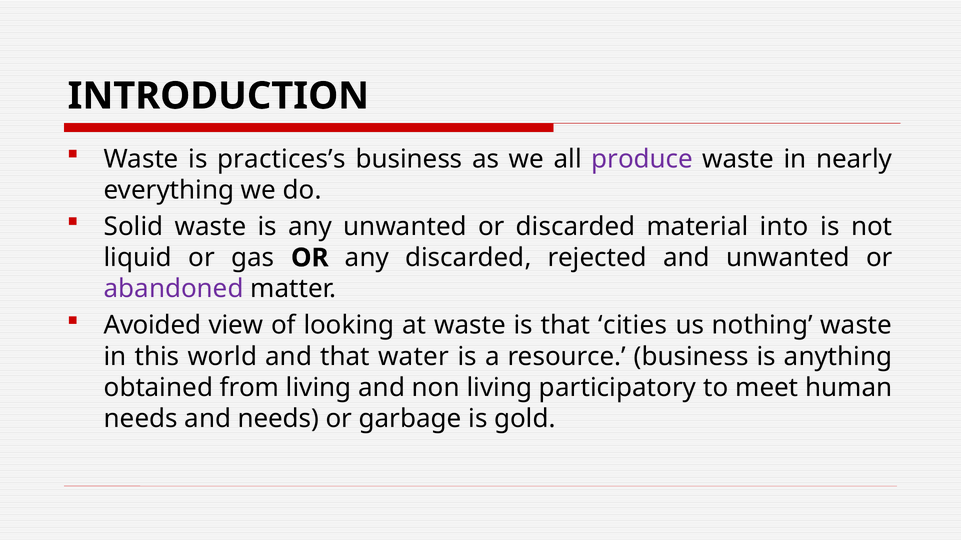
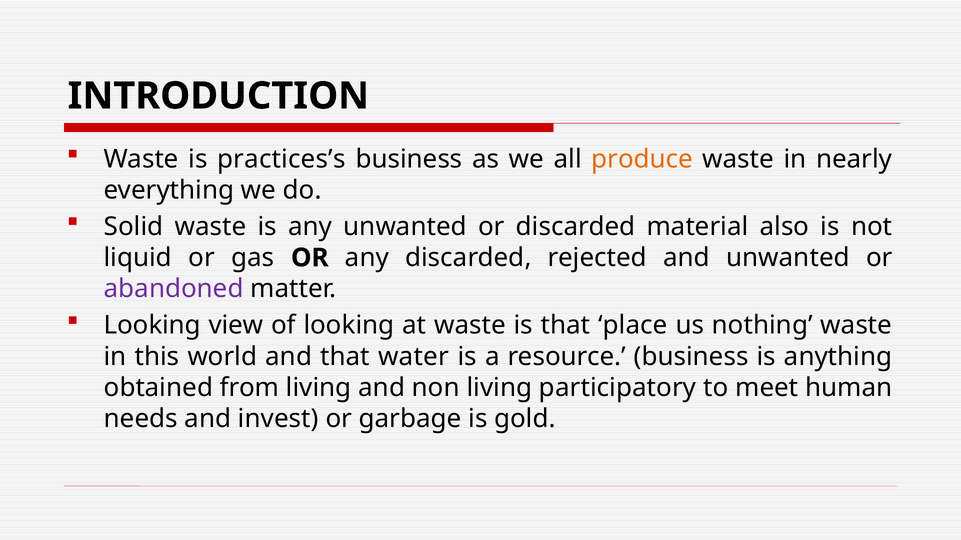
produce colour: purple -> orange (642, 159)
into: into -> also (784, 227)
Avoided: Avoided -> Looking (152, 326)
cities: cities -> place (633, 326)
and needs: needs -> invest (278, 419)
